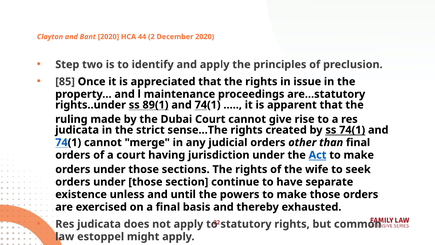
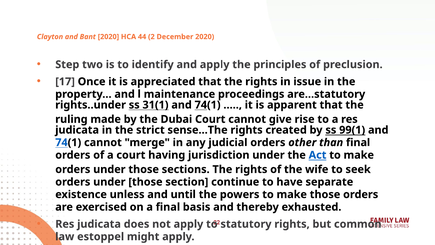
85: 85 -> 17 (65, 82)
89(1: 89(1 -> 31(1 (155, 105)
ss 74(1: 74(1 -> 99(1 (352, 130)
